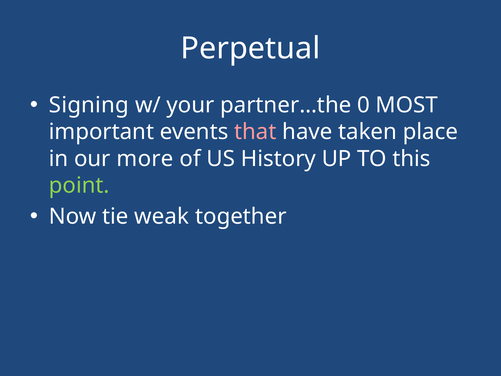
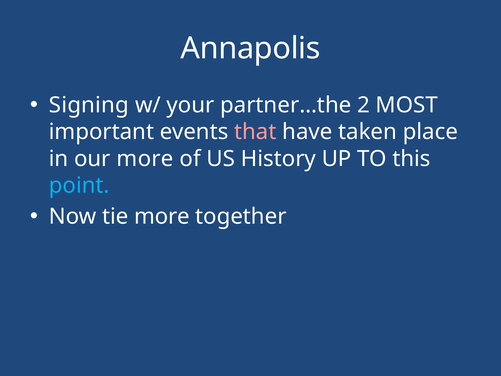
Perpetual: Perpetual -> Annapolis (251, 48)
0: 0 -> 2 (363, 105)
point colour: light green -> light blue (79, 185)
tie weak: weak -> more (162, 216)
